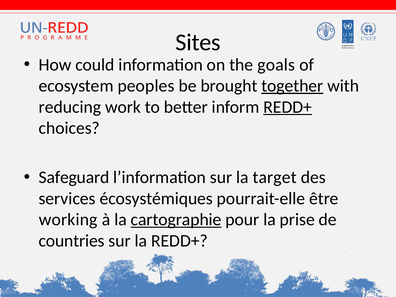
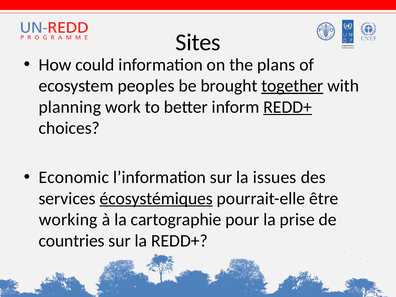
goals: goals -> plans (276, 65)
reducing: reducing -> planning (70, 107)
Safeguard: Safeguard -> Economic (74, 177)
target: target -> issues (275, 177)
écosystémiques underline: none -> present (156, 199)
cartographie underline: present -> none (176, 220)
